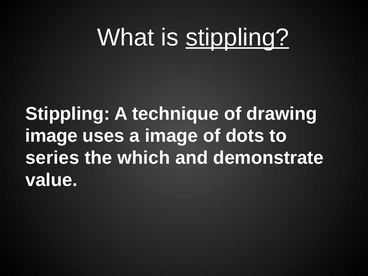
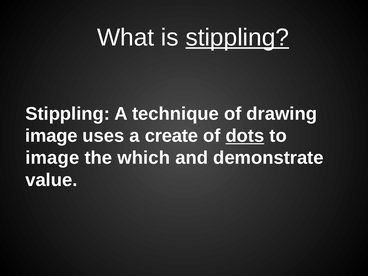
a image: image -> create (171, 136)
dots underline: none -> present (245, 136)
series: series -> image (52, 158)
